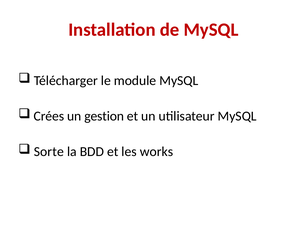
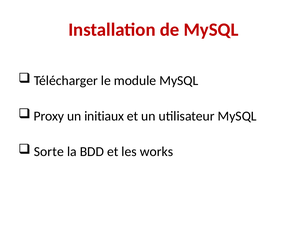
Crées: Crées -> Proxy (49, 116)
gestion: gestion -> initiaux (104, 116)
